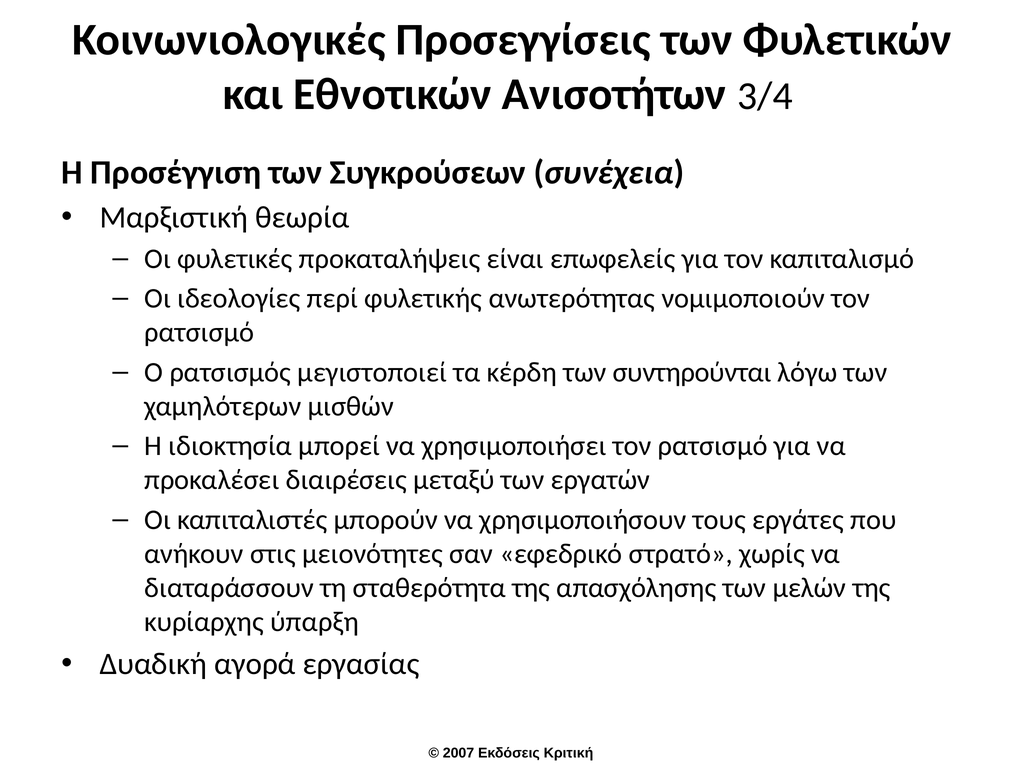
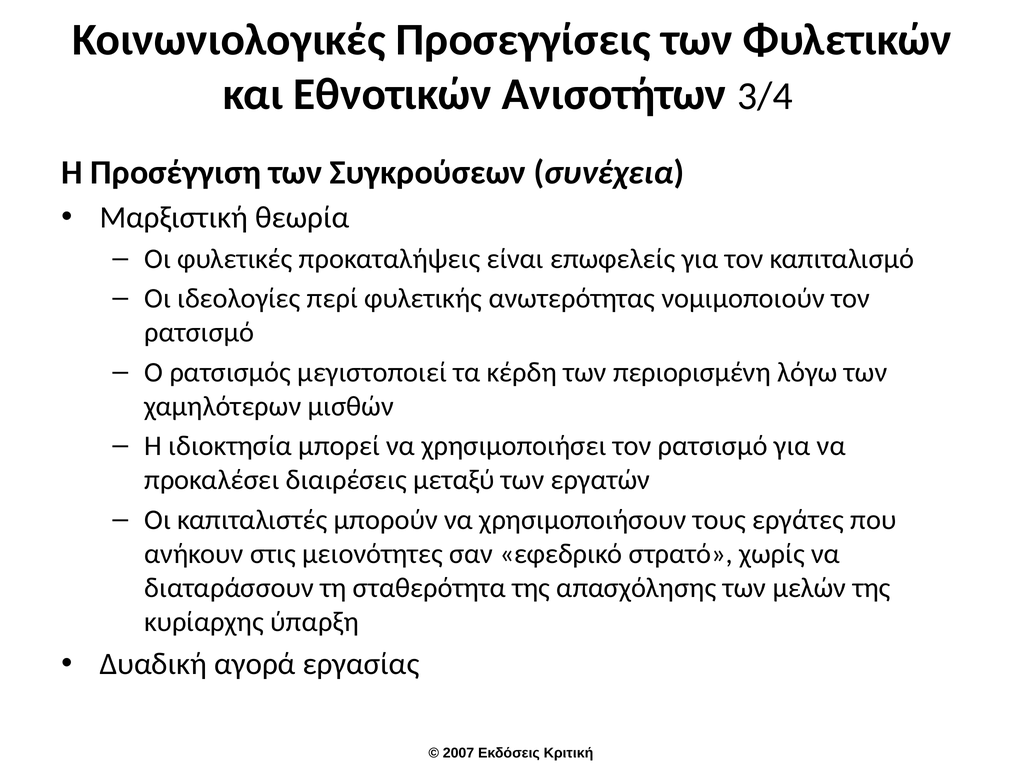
συντηρούνται: συντηρούνται -> περιορισμένη (692, 373)
